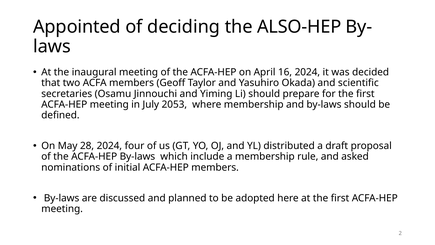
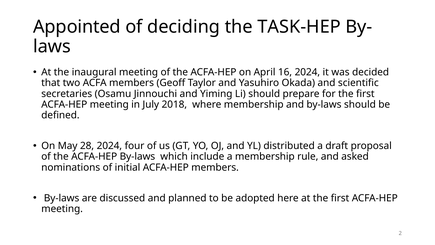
ALSO-HEP: ALSO-HEP -> TASK-HEP (299, 27)
2053: 2053 -> 2018 (174, 104)
